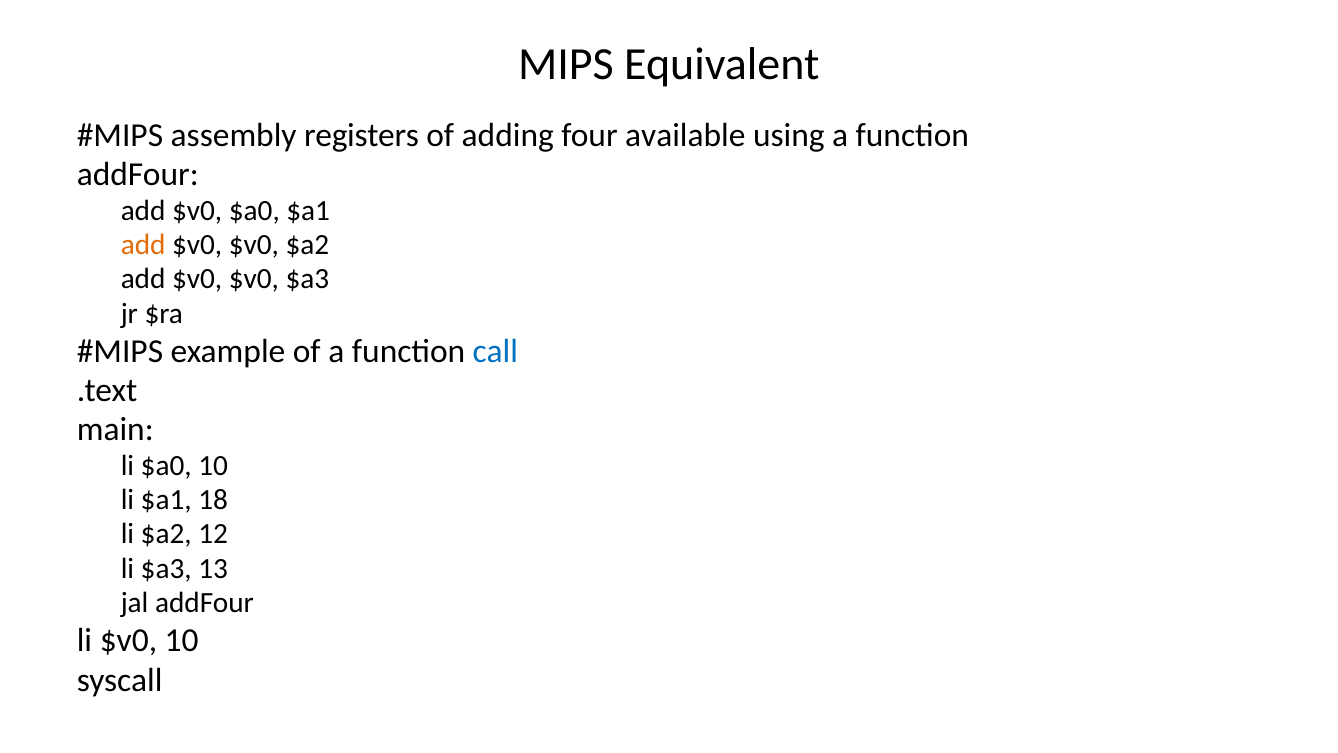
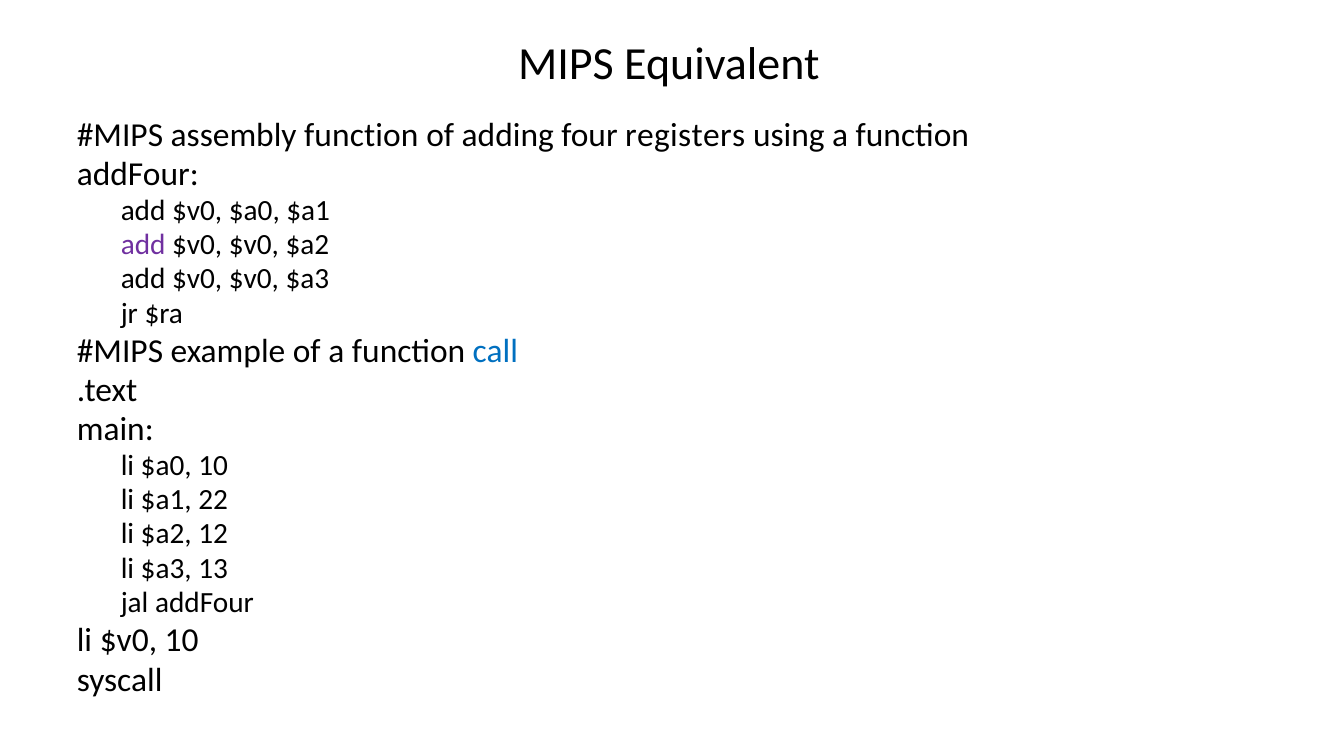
assembly registers: registers -> function (361, 135)
available: available -> registers (685, 135)
add colour: orange -> purple (143, 245)
18: 18 -> 22 (213, 500)
